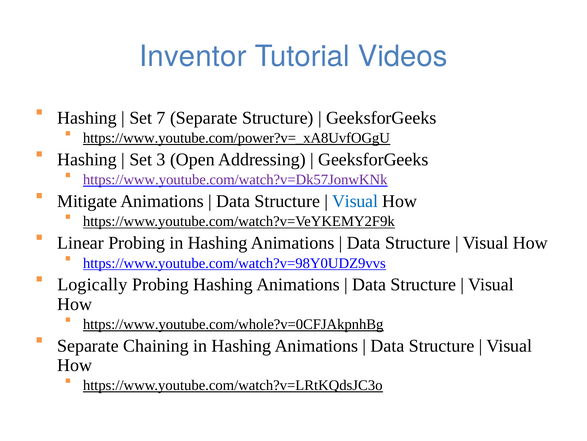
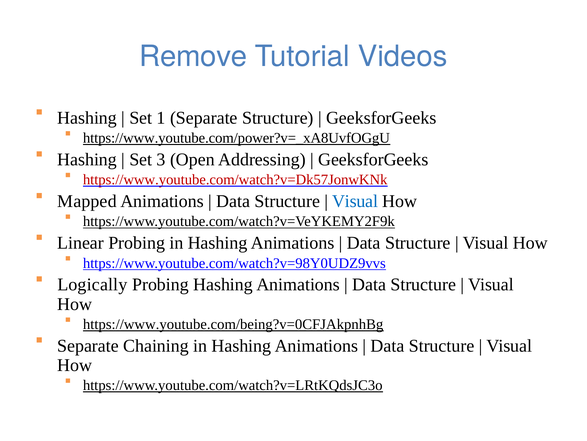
Inventor: Inventor -> Remove (193, 56)
7: 7 -> 1 (161, 118)
https://www.youtube.com/watch?v=Dk57JonwKNk colour: purple -> red (235, 179)
Mitigate: Mitigate -> Mapped (87, 201)
https://www.youtube.com/whole?v=0CFJAkpnhBg: https://www.youtube.com/whole?v=0CFJAkpnhBg -> https://www.youtube.com/being?v=0CFJAkpnhBg (233, 324)
